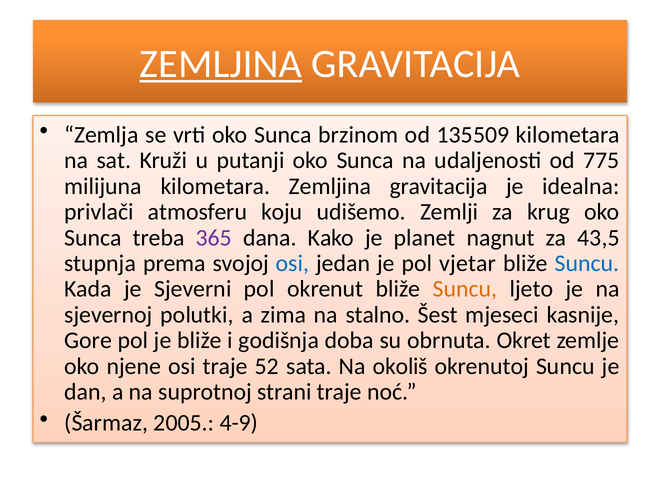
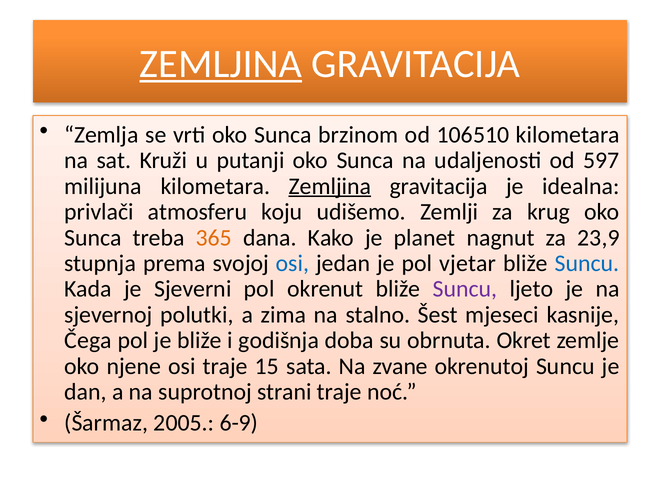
135509: 135509 -> 106510 (473, 135)
775: 775 -> 597 (601, 160)
Zemljina underline: none -> present (330, 186)
365 colour: purple -> orange (214, 238)
43,5: 43,5 -> 23,9 (598, 238)
Suncu colour: orange -> purple (465, 289)
Gore: Gore -> Čega (88, 341)
52: 52 -> 15 (267, 366)
okoliš: okoliš -> zvane (400, 366)
4-9: 4-9 -> 6-9 (239, 423)
